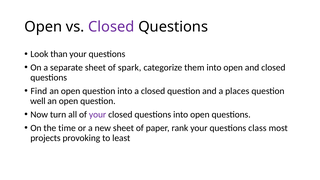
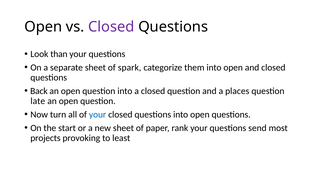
Find: Find -> Back (39, 91)
well: well -> late (38, 101)
your colour: purple -> blue (98, 115)
time: time -> start (67, 128)
class: class -> send (257, 128)
